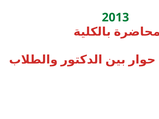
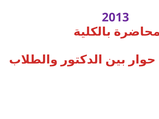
2013 colour: green -> purple (115, 17)
